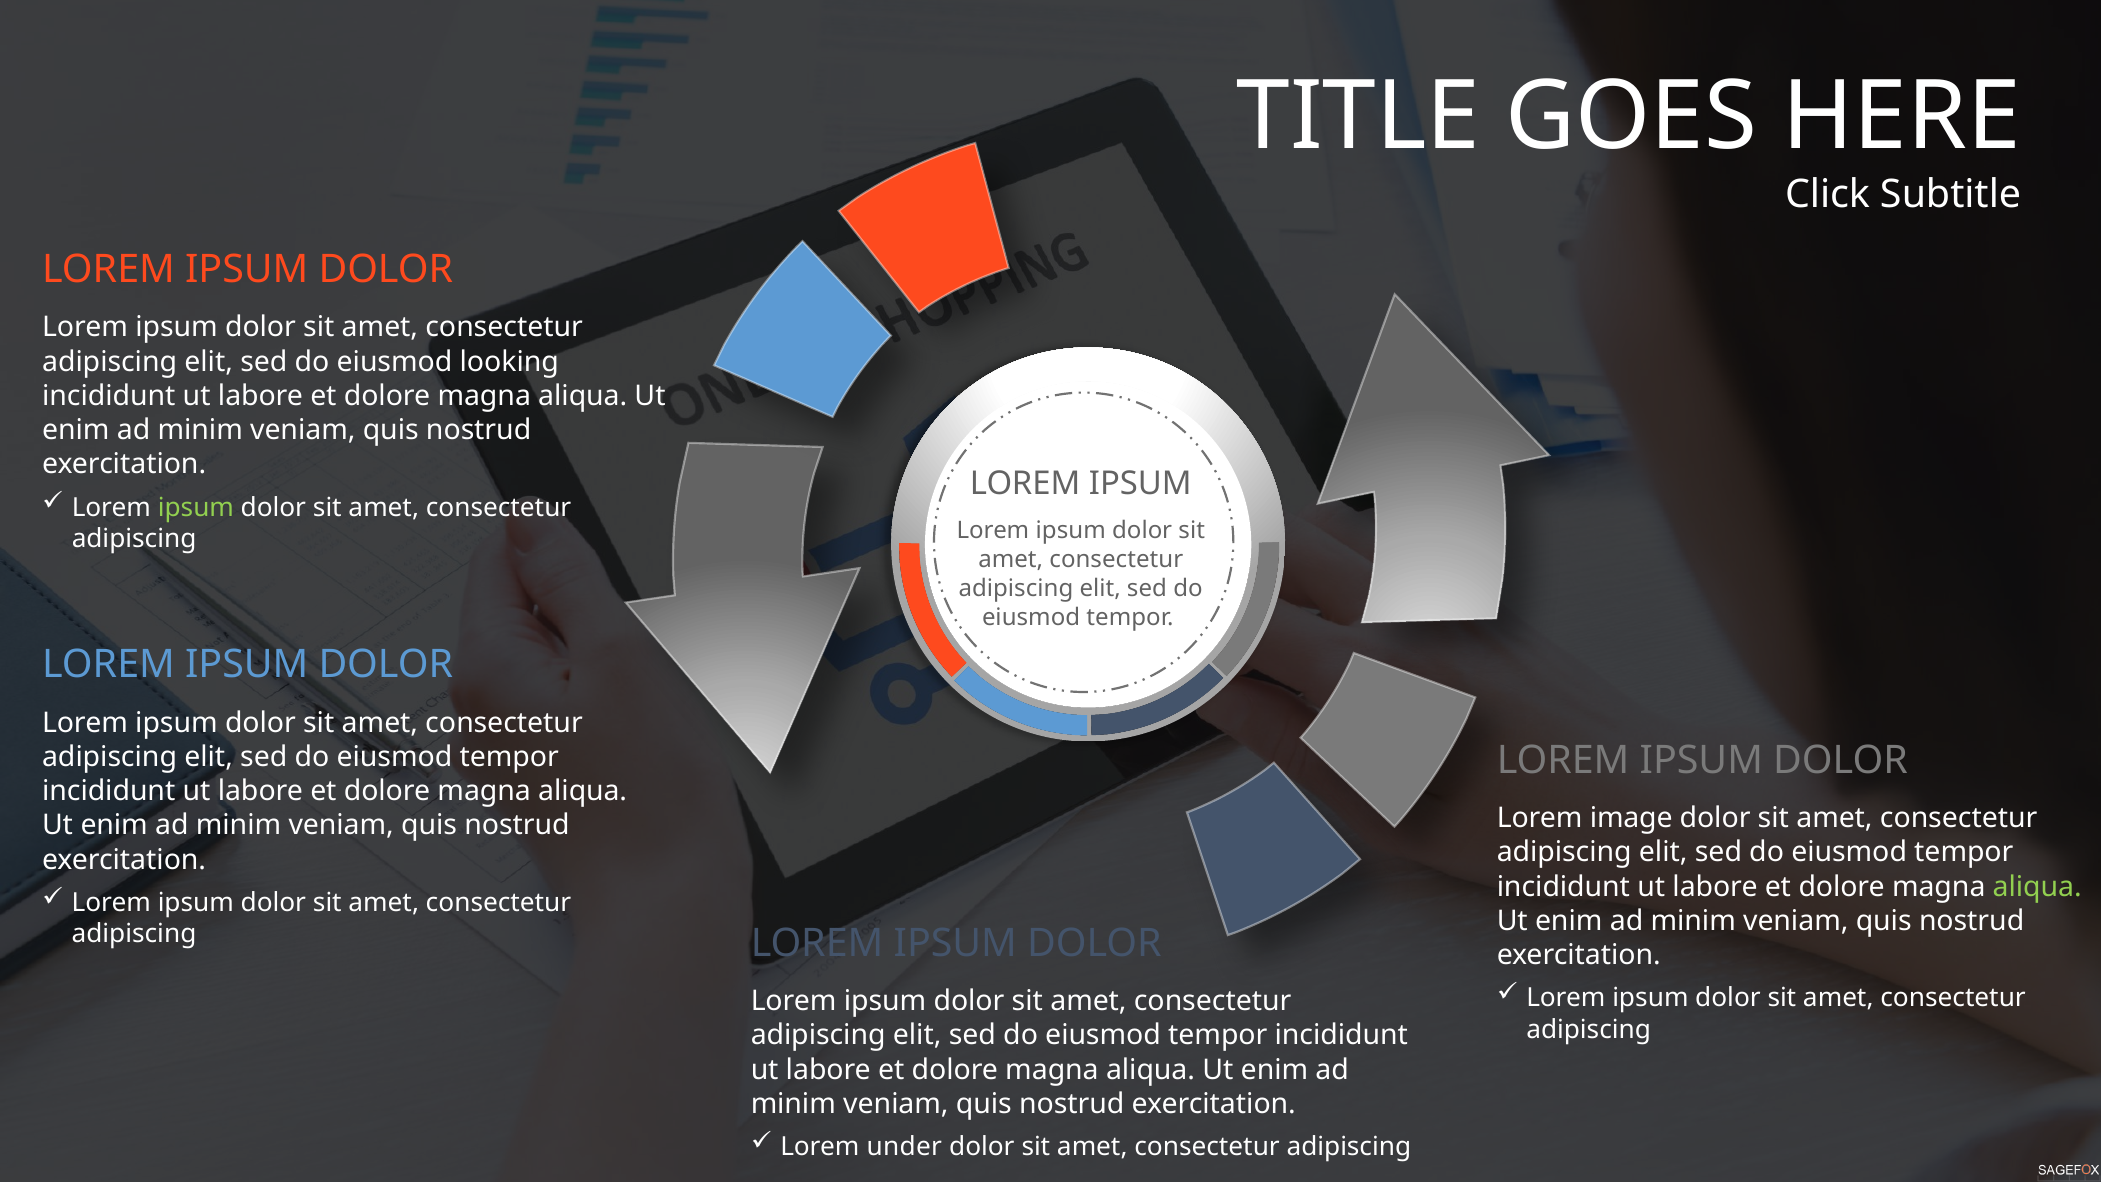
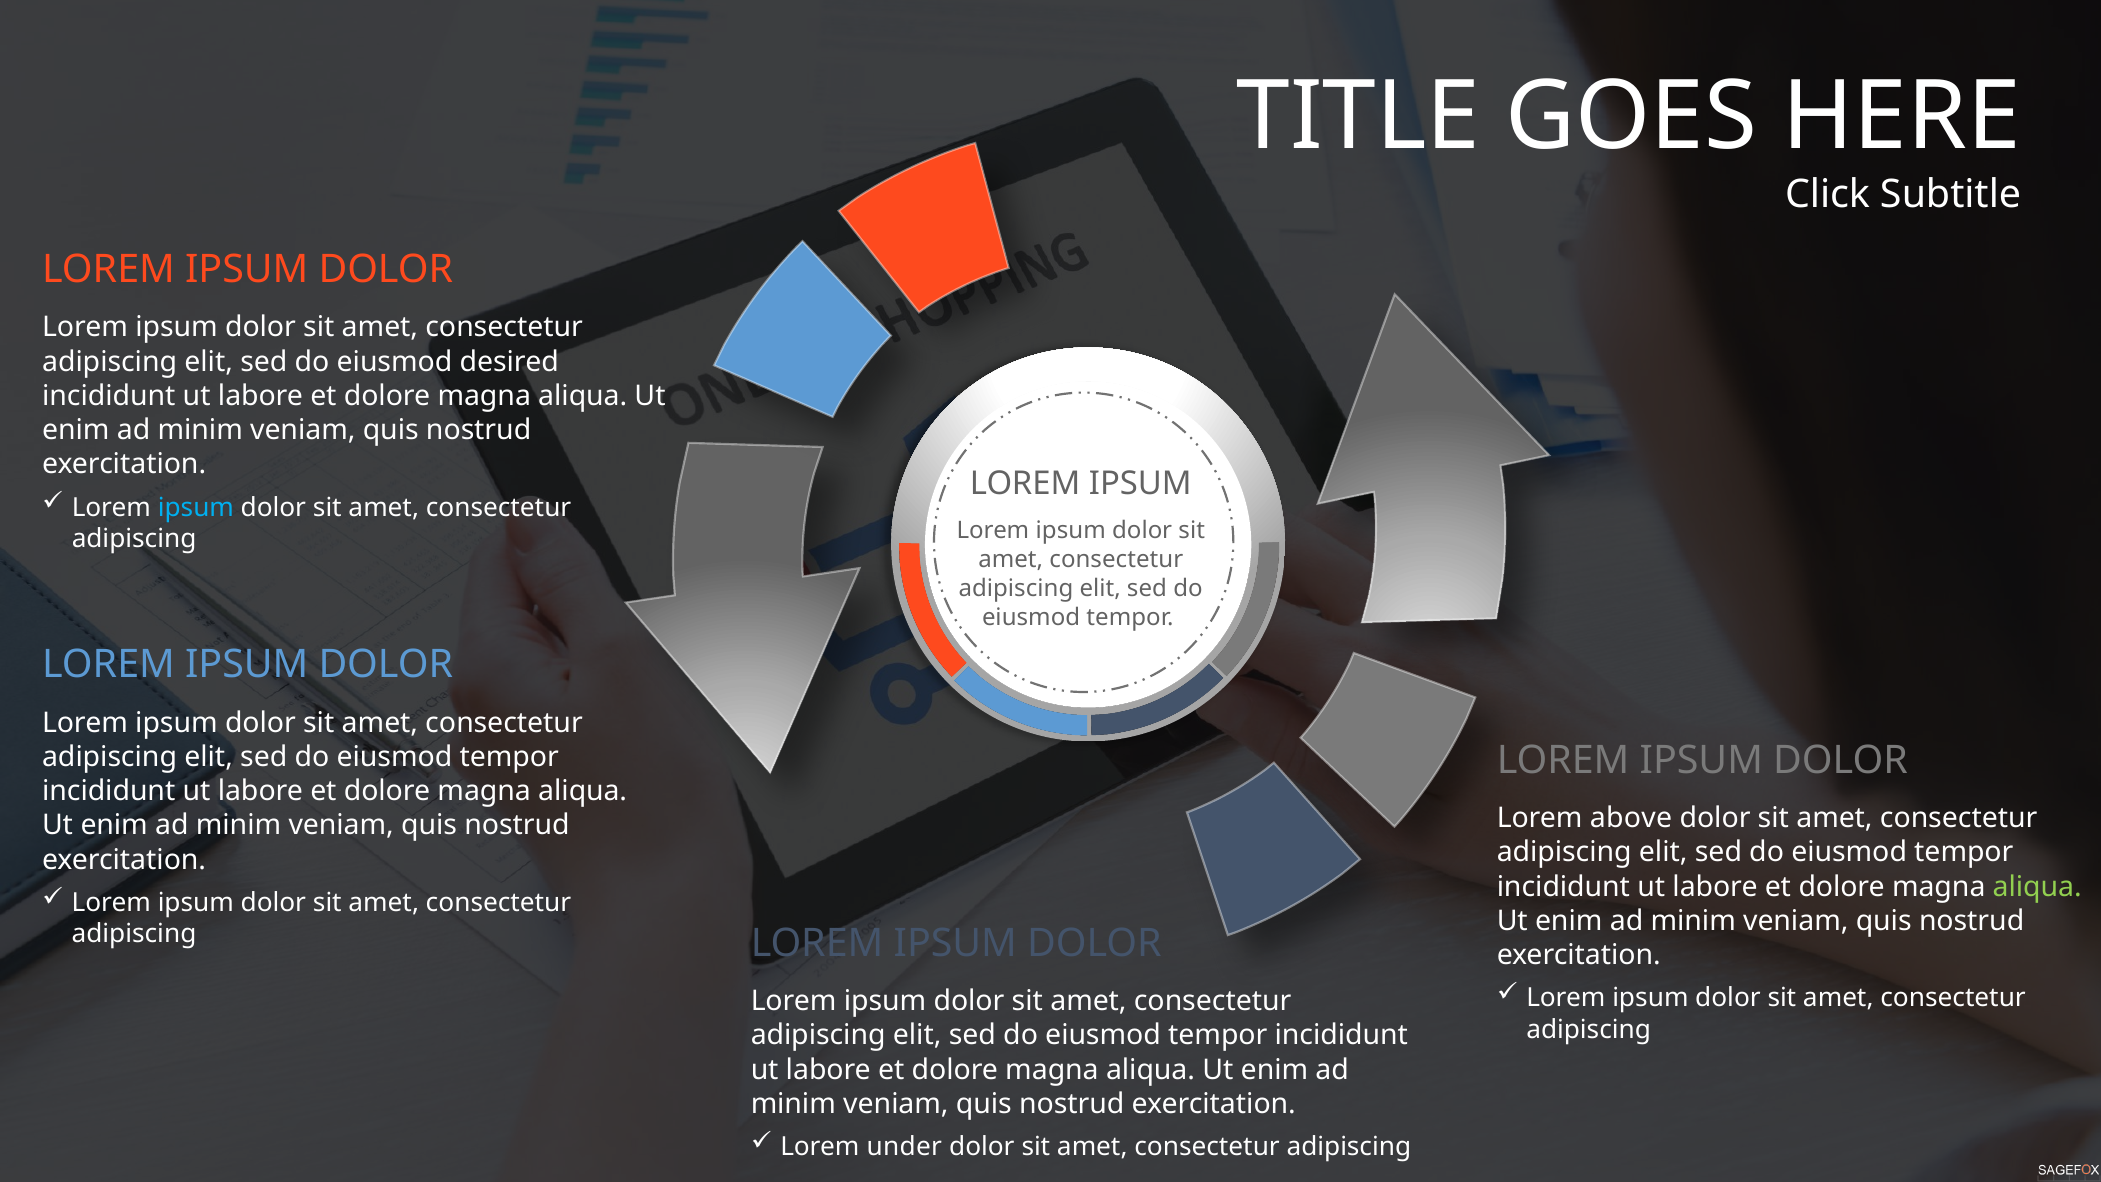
looking: looking -> desired (509, 362)
ipsum colour: light green -> light blue (196, 507)
image: image -> above (1631, 818)
